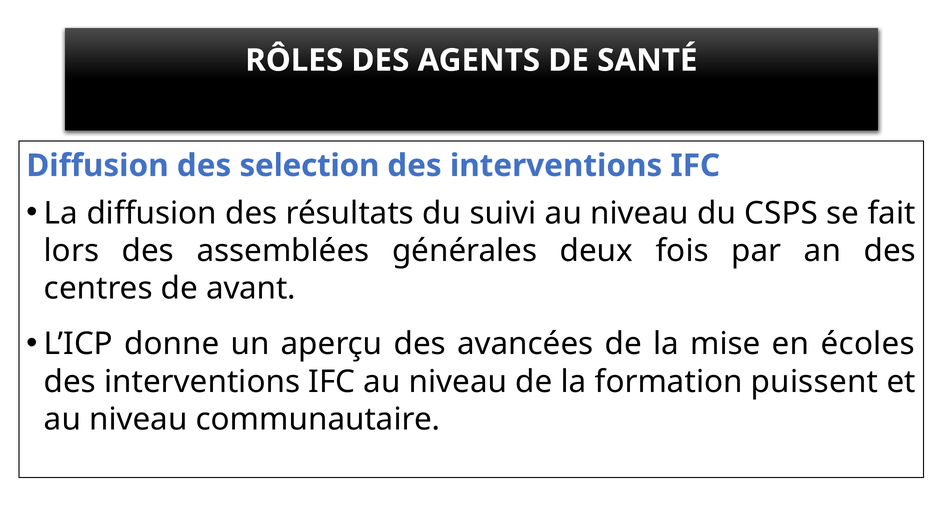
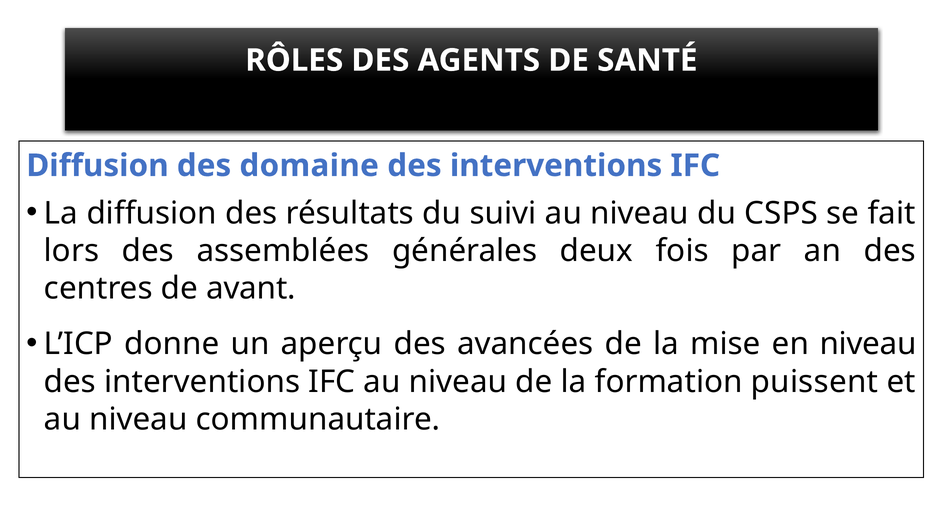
selection: selection -> domaine (309, 166)
en écoles: écoles -> niveau (868, 344)
